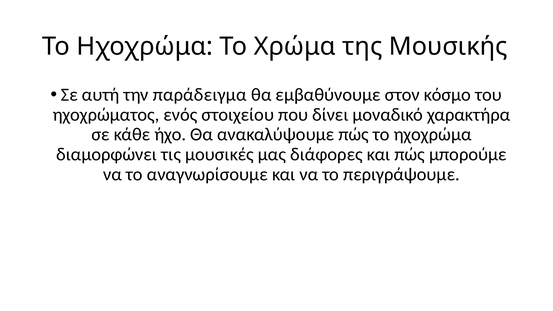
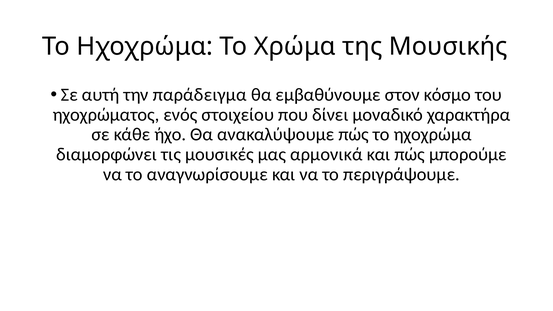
διάφορες: διάφορες -> αρμονικά (326, 154)
